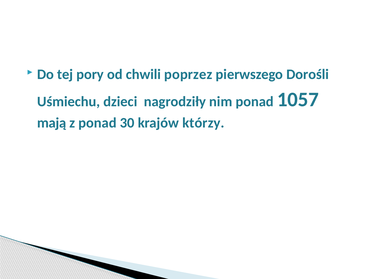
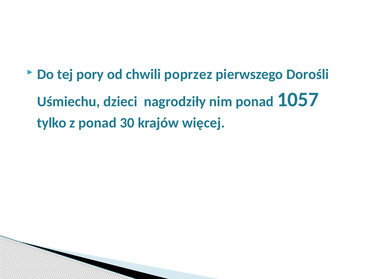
mają: mają -> tylko (52, 123)
którzy: którzy -> więcej (203, 123)
